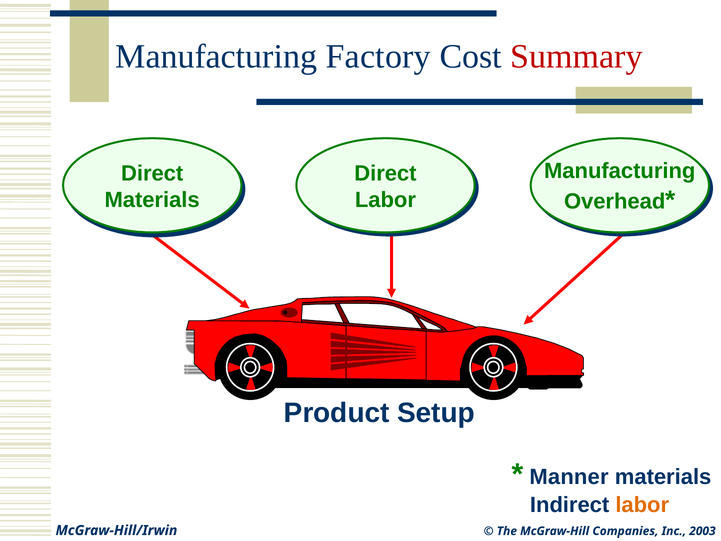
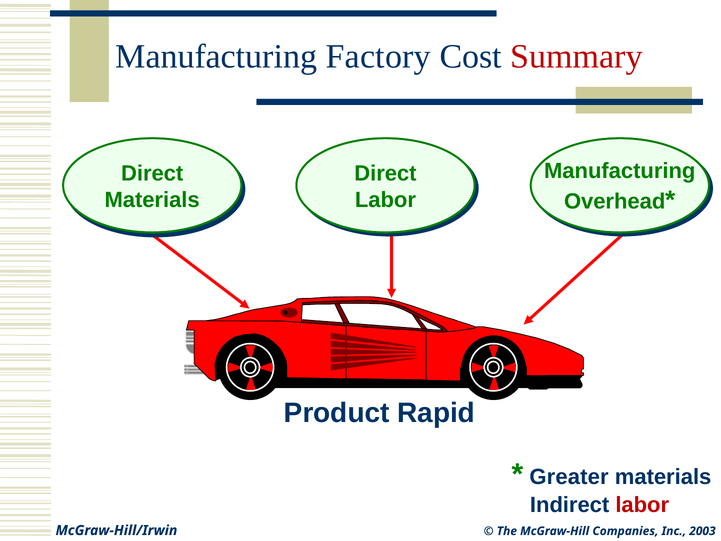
Setup: Setup -> Rapid (436, 413)
Manner: Manner -> Greater (569, 477)
labor colour: orange -> red (642, 505)
